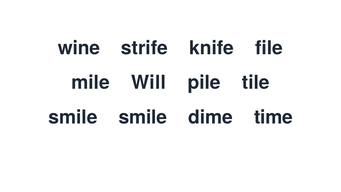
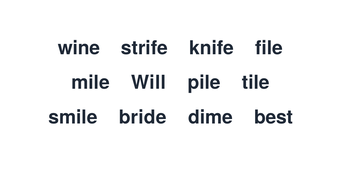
smile smile: smile -> bride (143, 117)
time: time -> best (273, 117)
